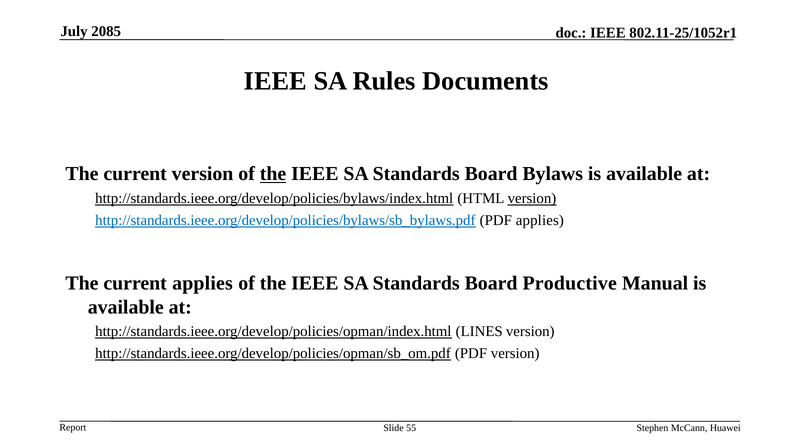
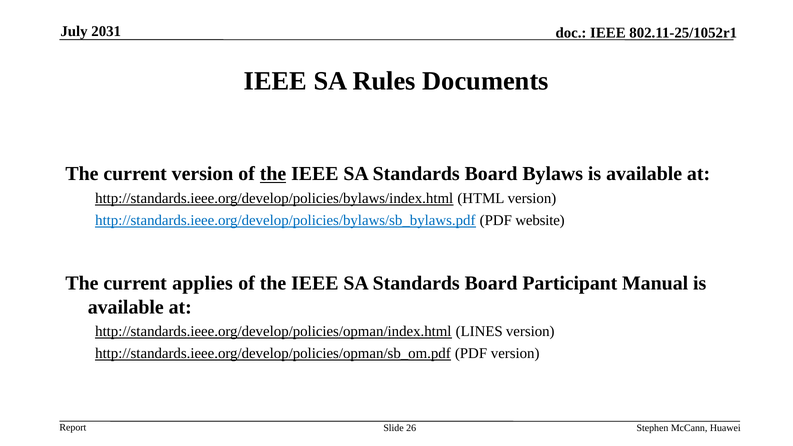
2085: 2085 -> 2031 (106, 32)
version underline: present -> none (532, 198)
PDF applies: applies -> website (540, 220)
Productive: Productive -> Participant (570, 283)
55: 55 -> 26 (411, 428)
